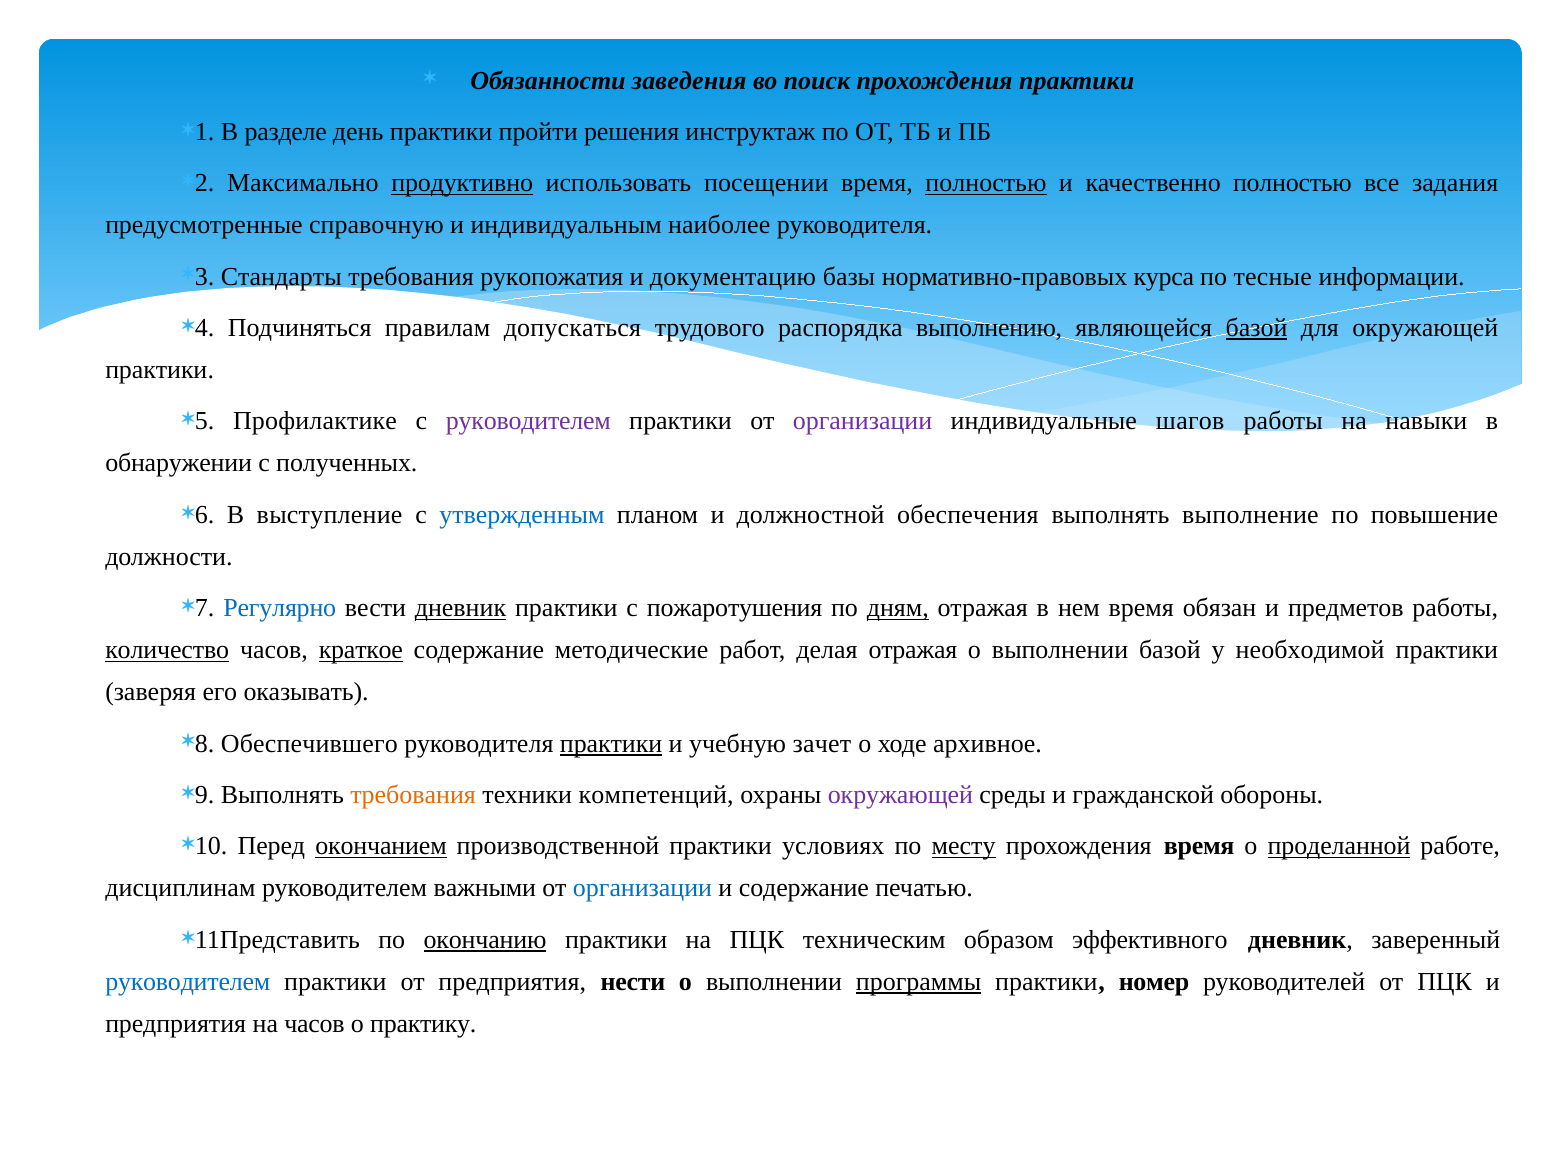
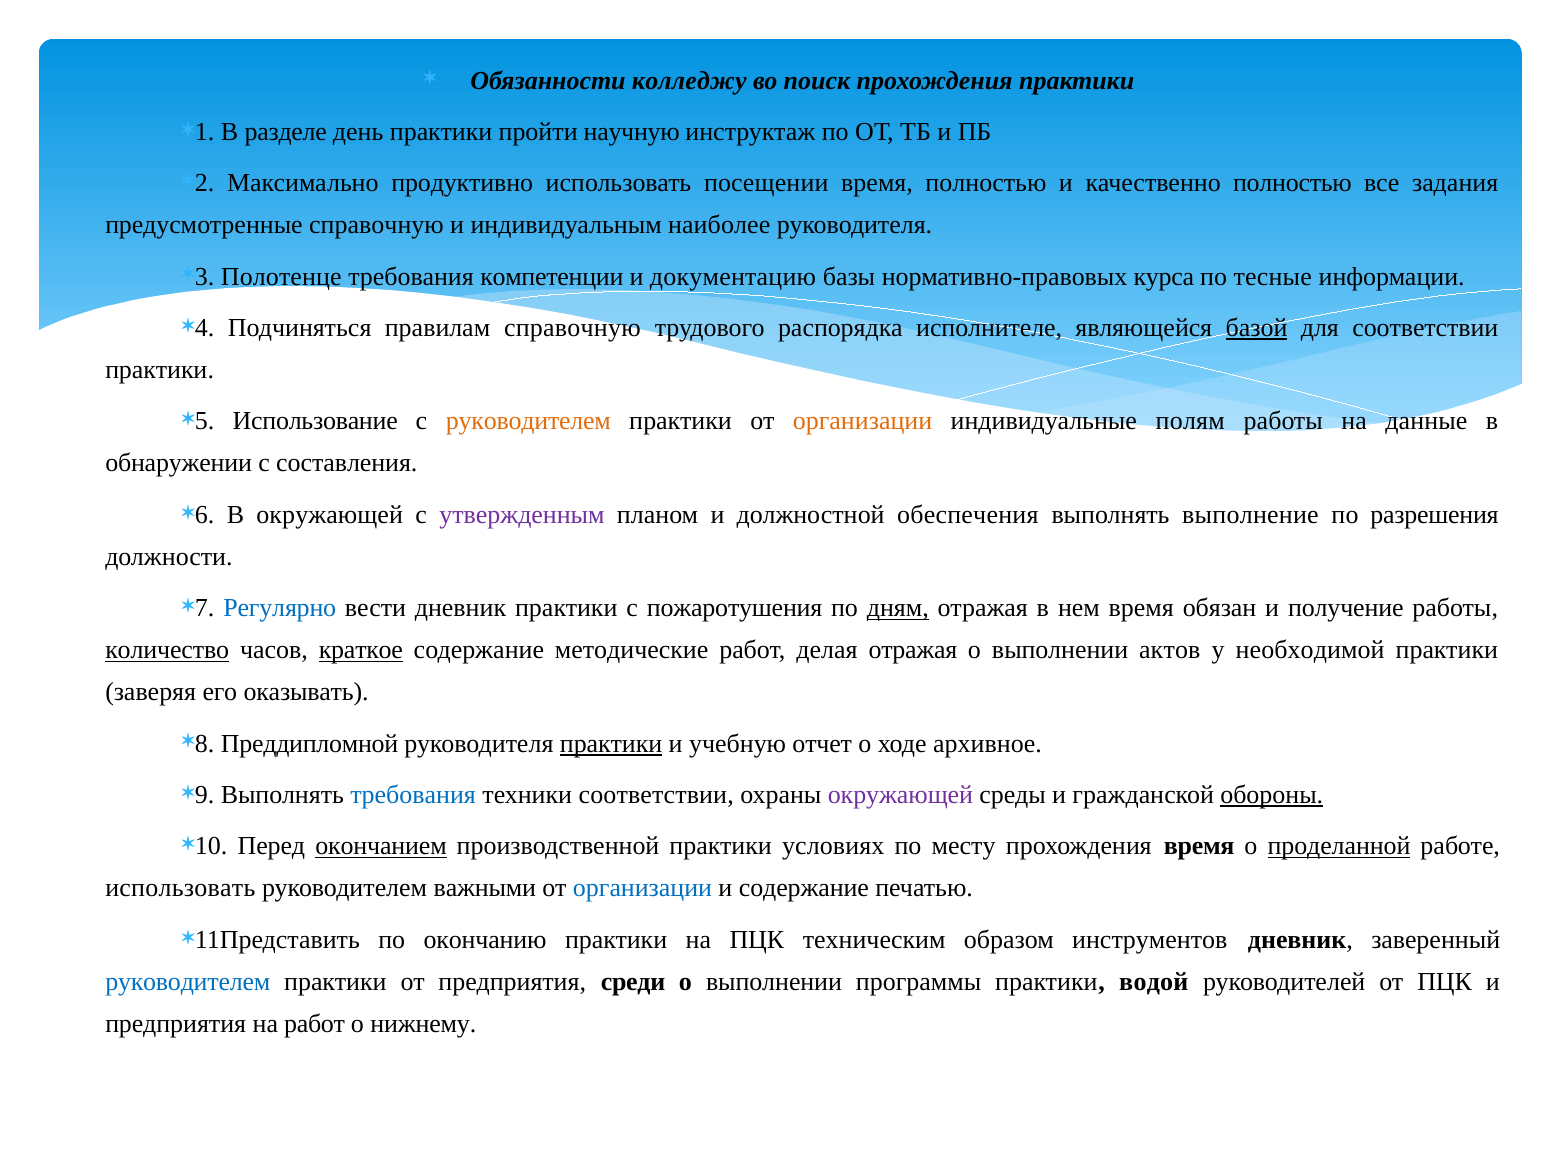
заведения: заведения -> колледжу (689, 80)
решения: решения -> научную (632, 132)
продуктивно underline: present -> none (462, 183)
полностью underline: present -> none (986, 183)
Стандарты: Стандарты -> Полотенце (281, 277)
рукопожатия: рукопожатия -> компетенции (552, 277)
правилам допускаться: допускаться -> справочную (572, 328)
выполнению: выполнению -> исполнителе (989, 328)
для окружающей: окружающей -> соответствии (1425, 328)
Профилактике: Профилактике -> Использование (315, 421)
руководителем colour: purple -> orange (528, 421)
организации colour: purple -> orange (863, 421)
шагов: шагов -> полям (1190, 421)
навыки: навыки -> данные (1426, 421)
полученных: полученных -> составления (347, 463)
В выступление: выступление -> окружающей (330, 515)
утвержденным colour: blue -> purple (522, 515)
повышение: повышение -> разрешения (1435, 515)
дневник underline: present -> none (461, 608)
предметов: предметов -> получение (1346, 608)
выполнении базой: базой -> актов (1170, 650)
Обеспечившего: Обеспечившего -> Преддипломной (310, 744)
зачет: зачет -> отчет (822, 744)
требования colour: orange -> blue (413, 795)
техники компетенций: компетенций -> соответствии (656, 795)
обороны underline: none -> present (1272, 795)
месту underline: present -> none (964, 846)
дисциплинам: дисциплинам -> использовать (180, 889)
окончанию underline: present -> none (485, 940)
эффективного: эффективного -> инструментов (1150, 940)
нести: нести -> среди (633, 982)
программы underline: present -> none (919, 982)
номер: номер -> водой (1154, 982)
на часов: часов -> работ (315, 1024)
практику: практику -> нижнему (423, 1024)
